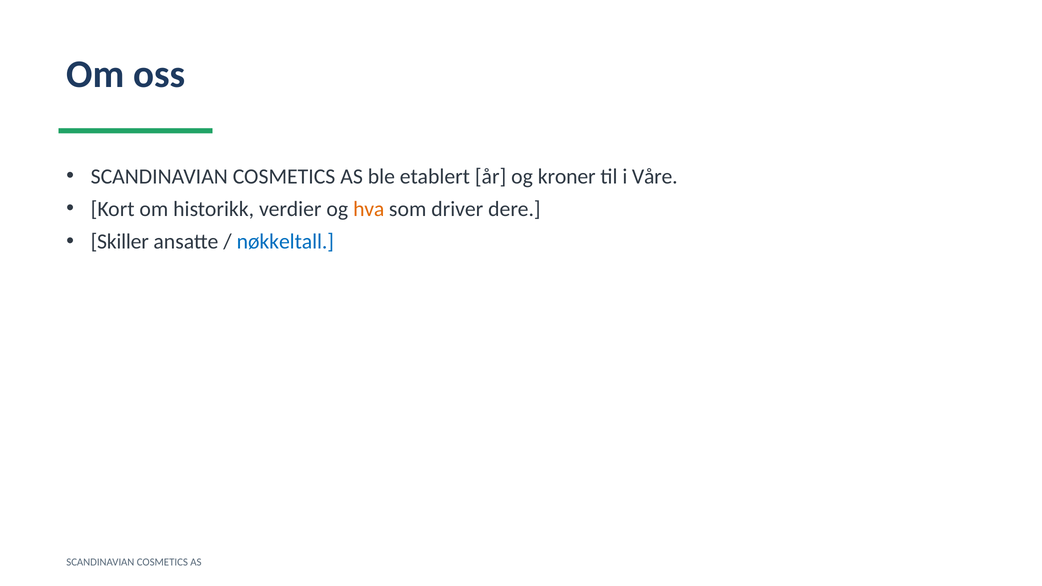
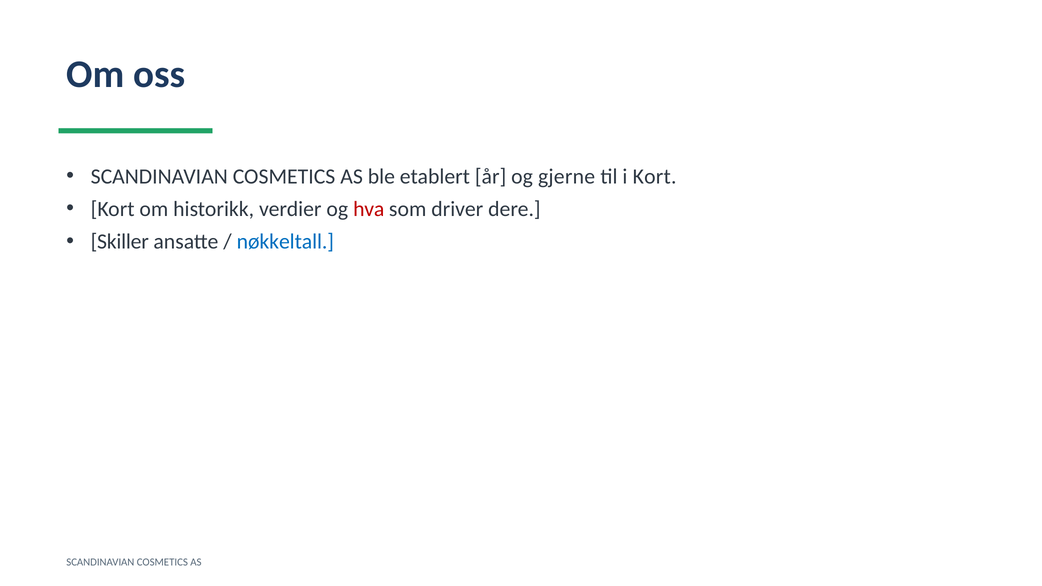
kroner: kroner -> gjerne (567, 176)
i Våre: Våre -> Kort (655, 176)
hva colour: orange -> red (369, 209)
